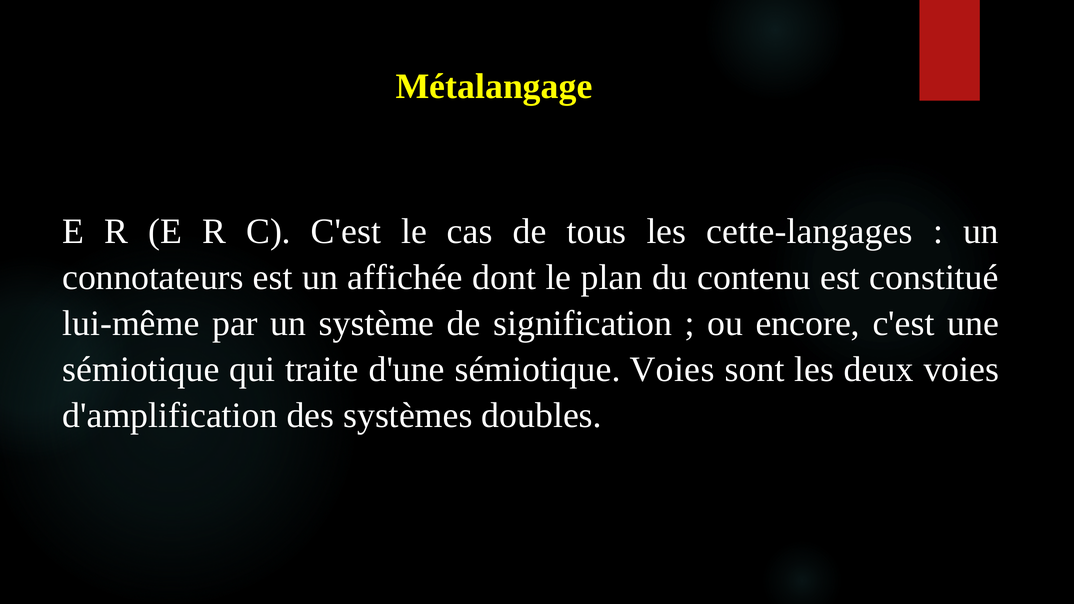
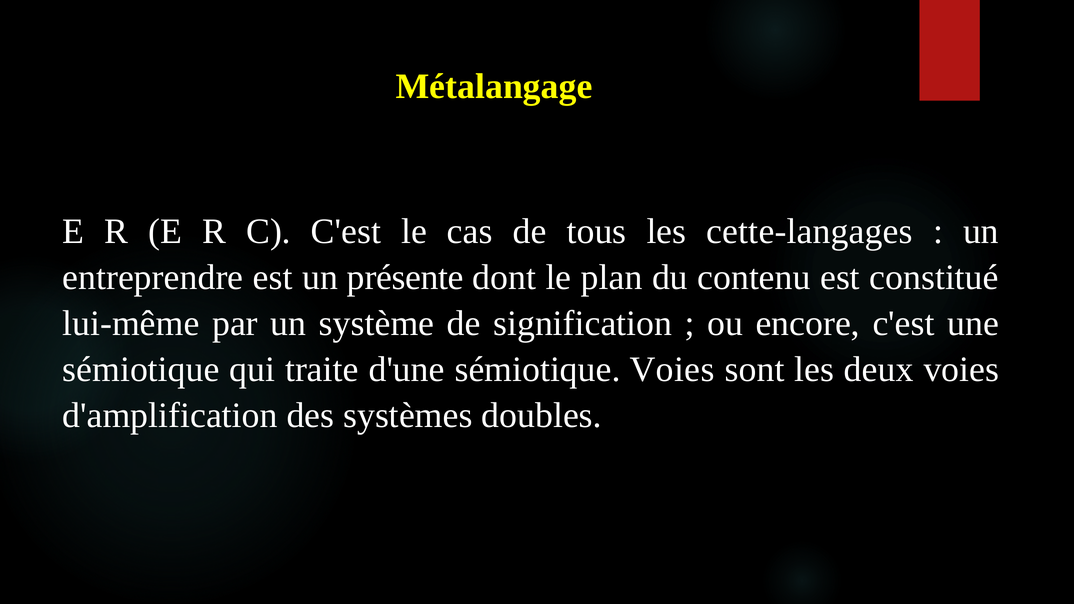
connotateurs: connotateurs -> entreprendre (153, 277)
affichée: affichée -> présente (405, 277)
